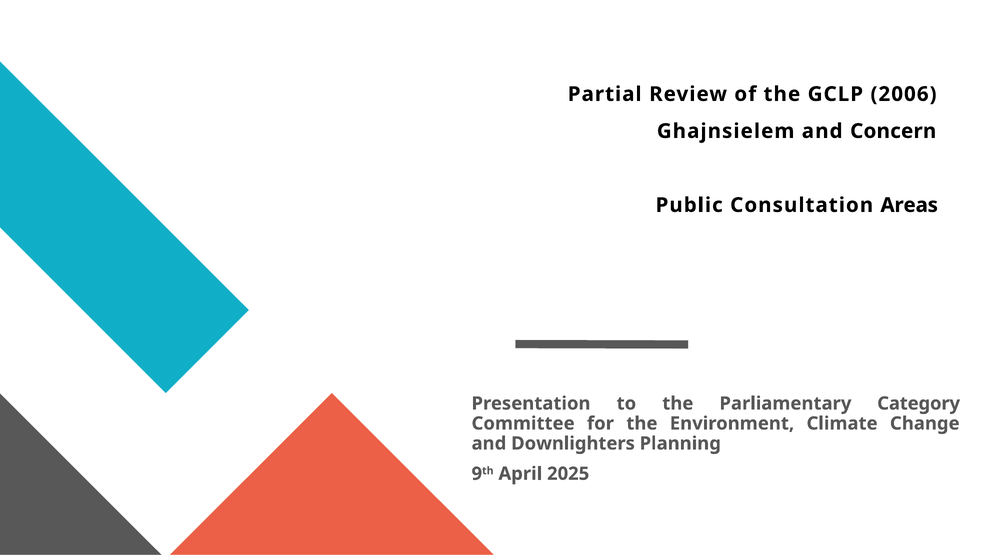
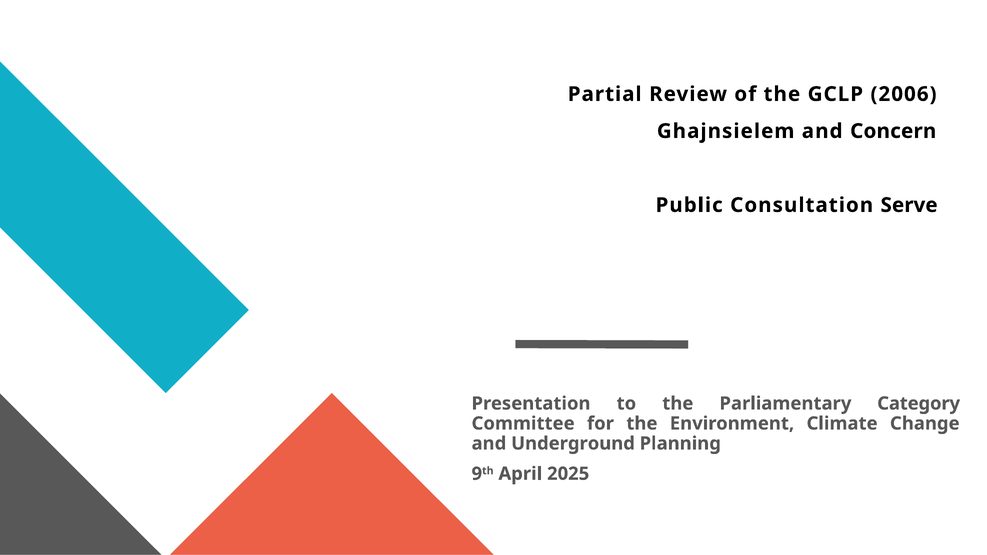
Areas: Areas -> Serve (909, 205)
Downlighters: Downlighters -> Underground (573, 444)
